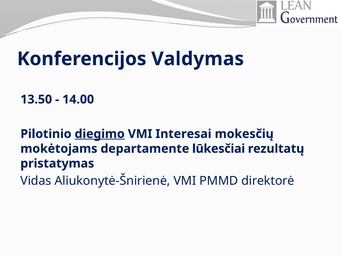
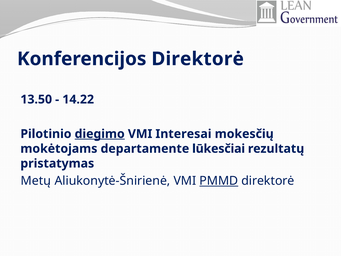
Konferencijos Valdymas: Valdymas -> Direktorė (198, 59)
14.00: 14.00 -> 14.22 (78, 99)
Vidas: Vidas -> Metų (36, 181)
PMMD underline: none -> present (219, 181)
